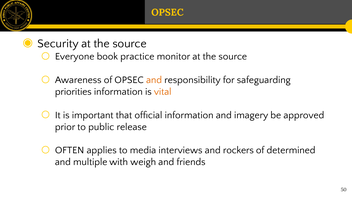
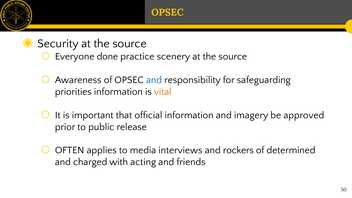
book: book -> done (107, 56)
monitor: monitor -> scenery (173, 56)
and colour: orange -> blue (154, 80)
multiple: multiple -> charged (90, 162)
weigh: weigh -> acting (143, 162)
